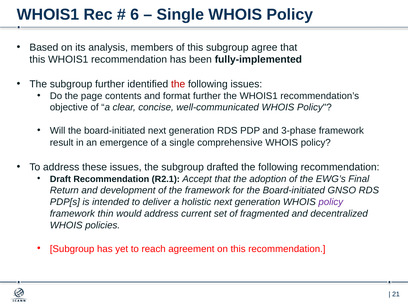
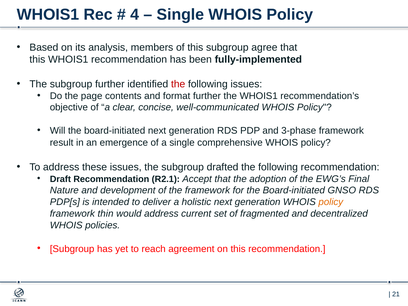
6: 6 -> 4 (135, 15)
Return: Return -> Nature (64, 190)
policy colour: purple -> orange (331, 202)
